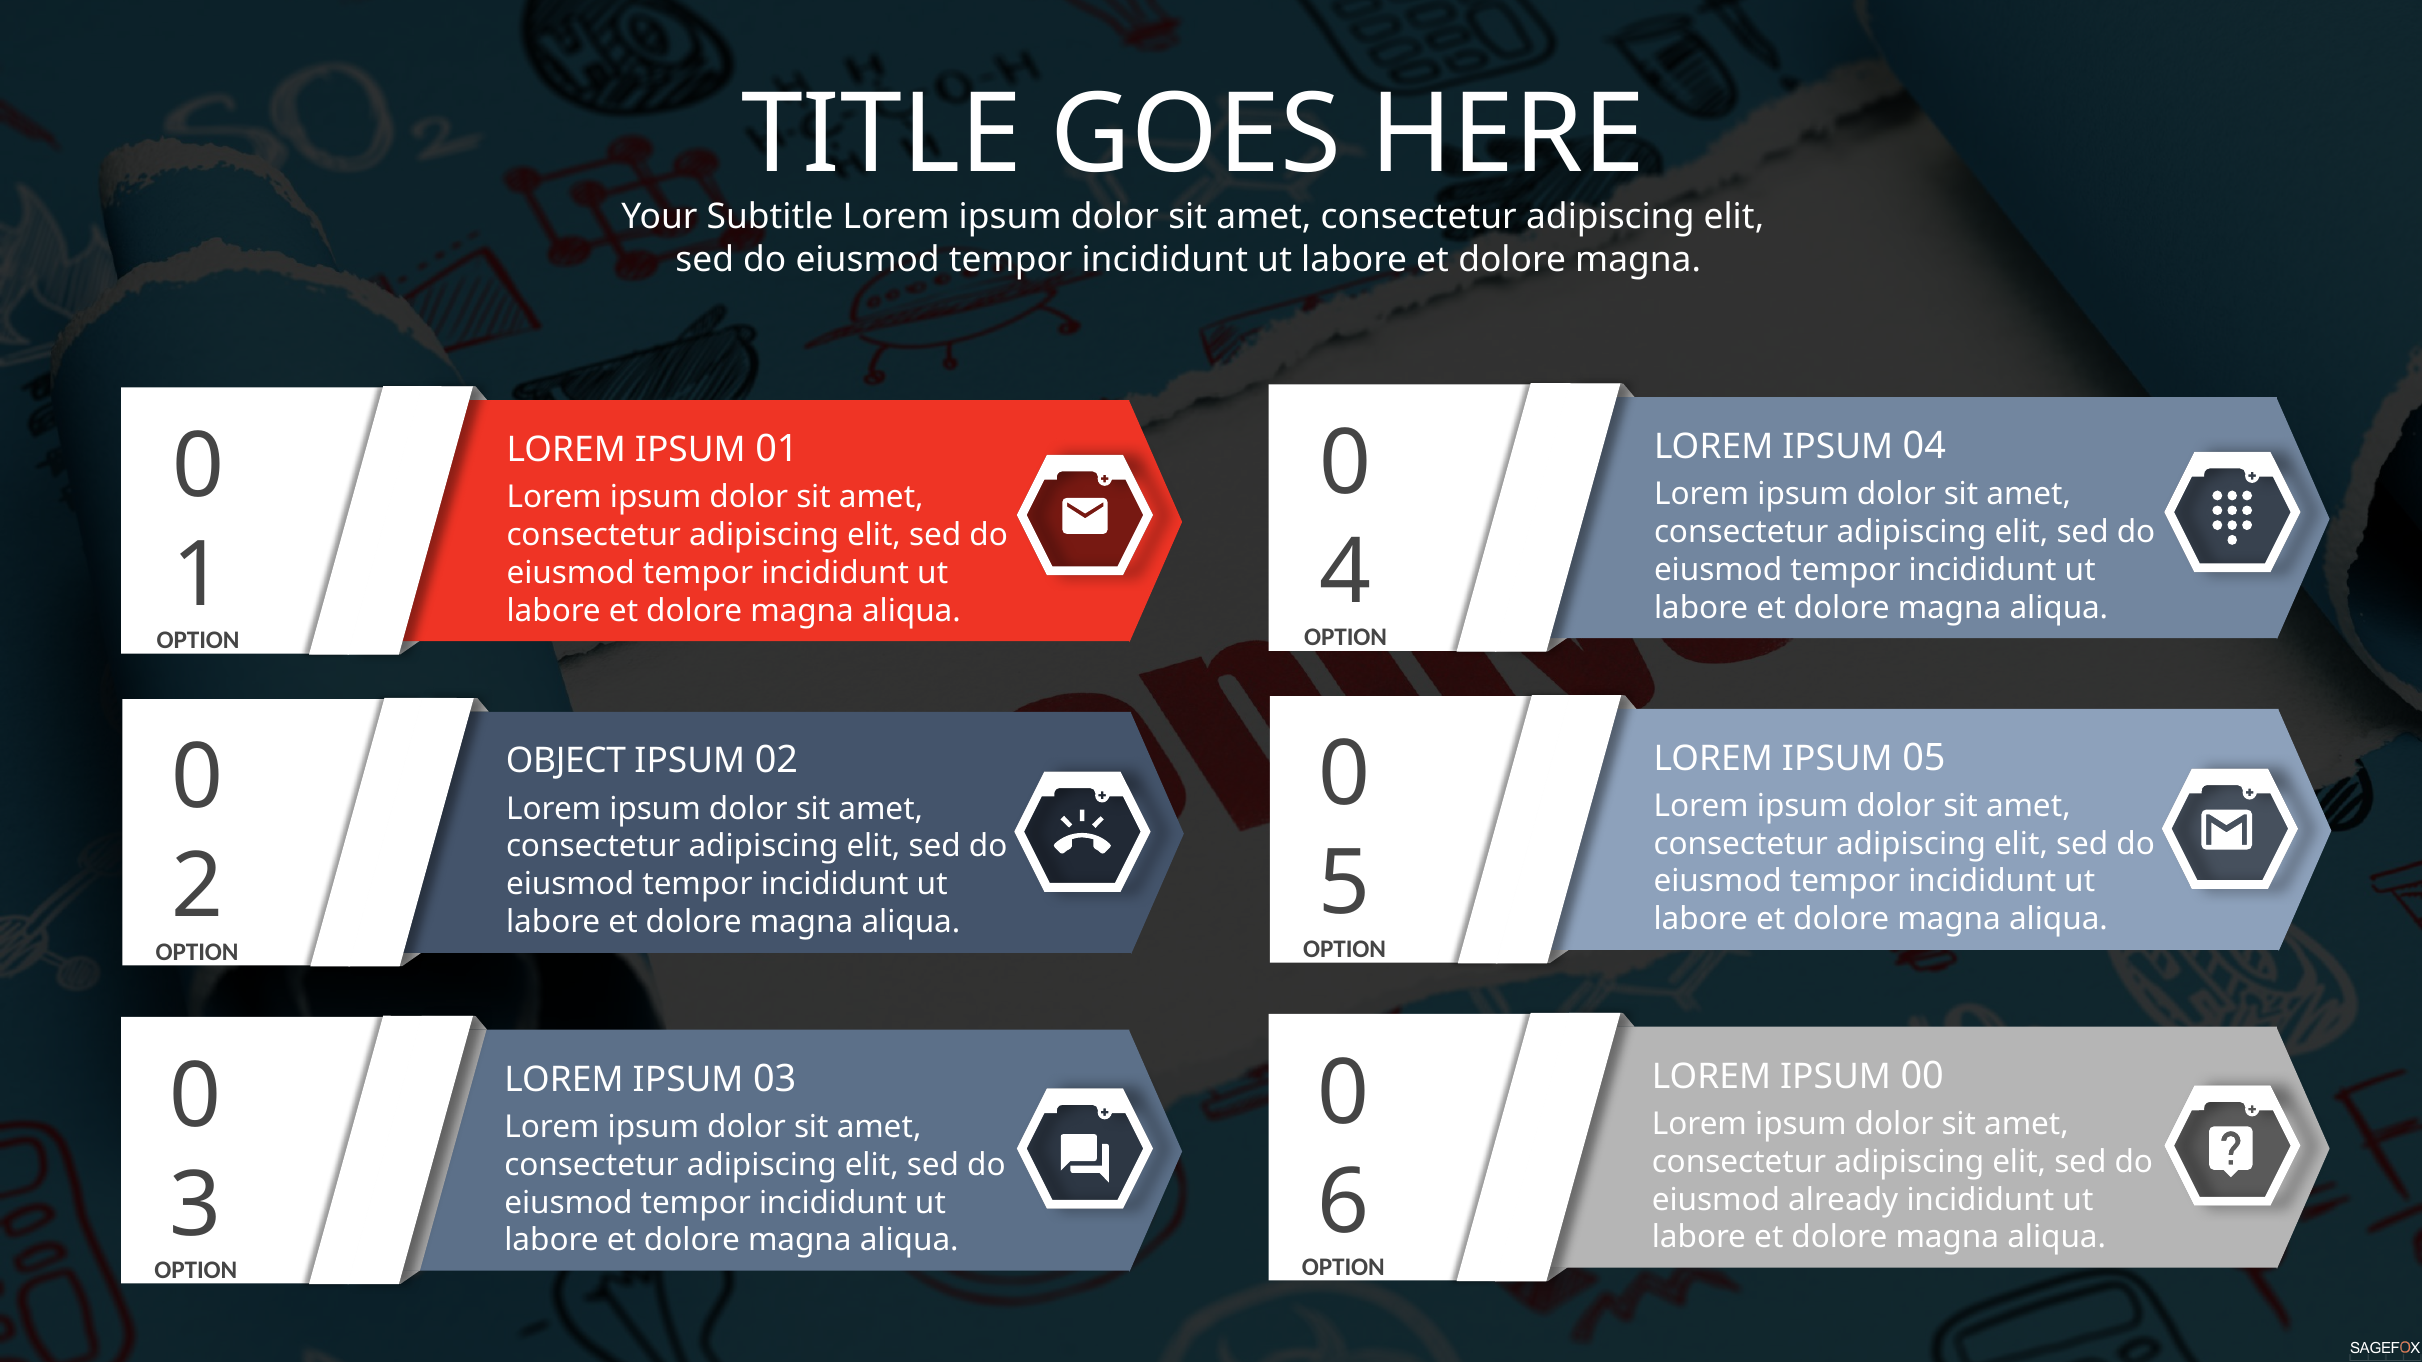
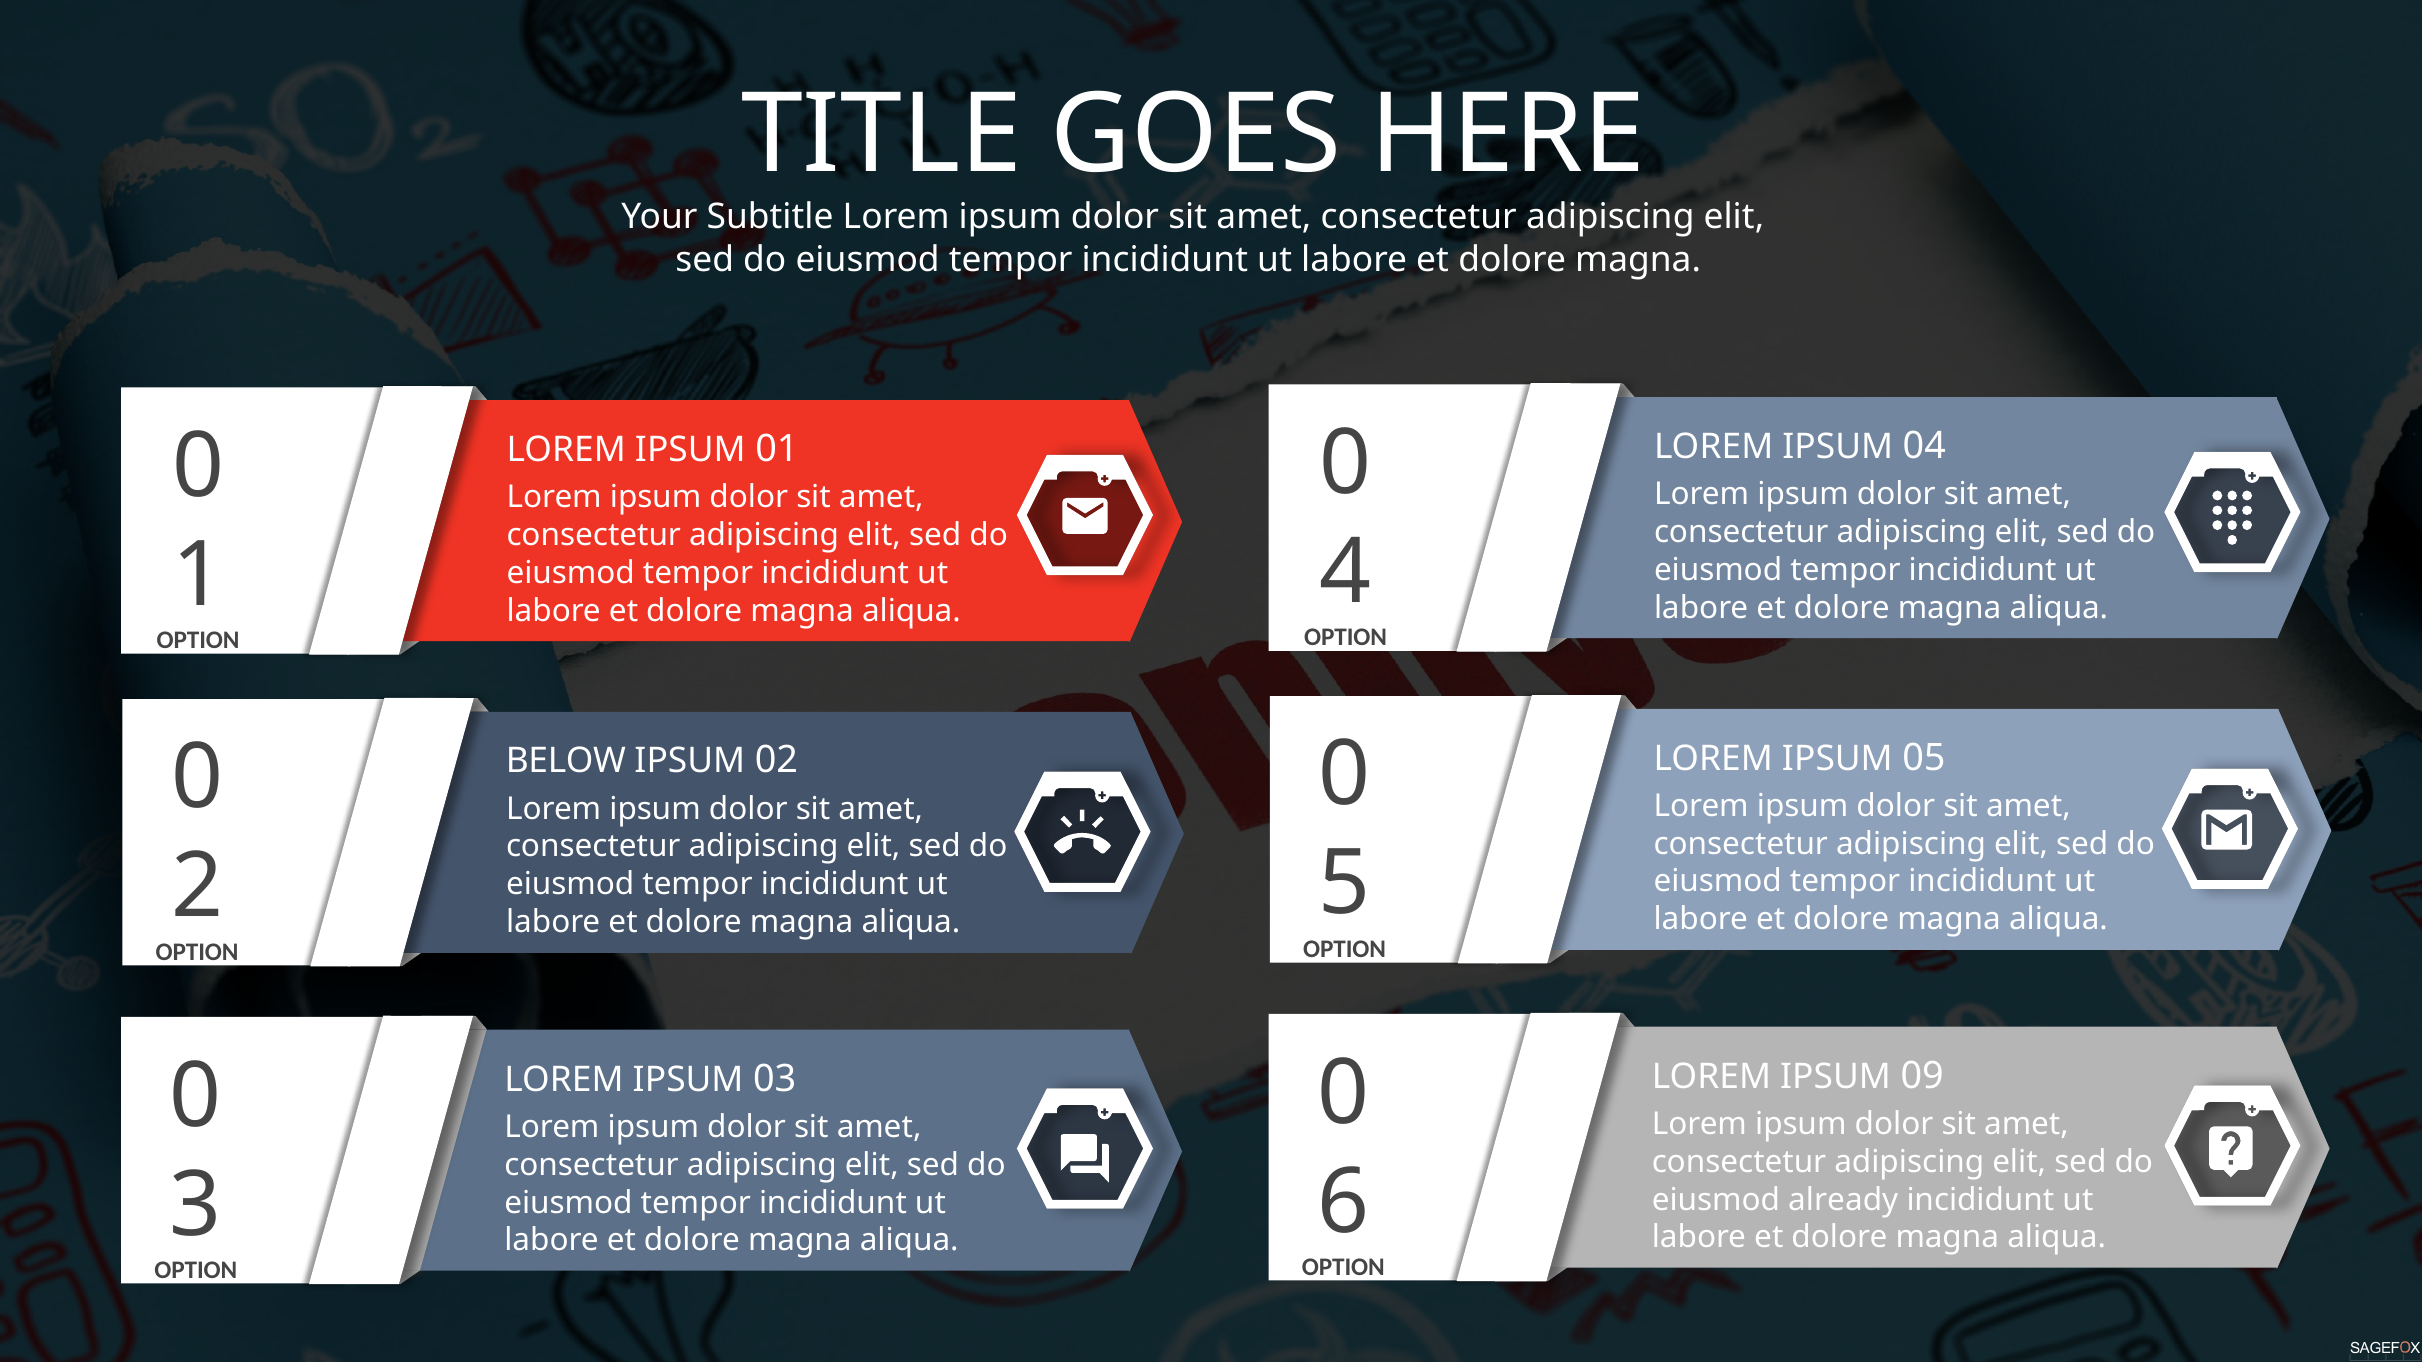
OBJECT: OBJECT -> BELOW (566, 761)
00: 00 -> 09 (1922, 1076)
